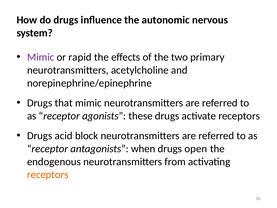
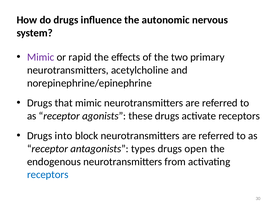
acid: acid -> into (64, 136)
when: when -> types (143, 149)
receptors colour: orange -> blue (48, 174)
